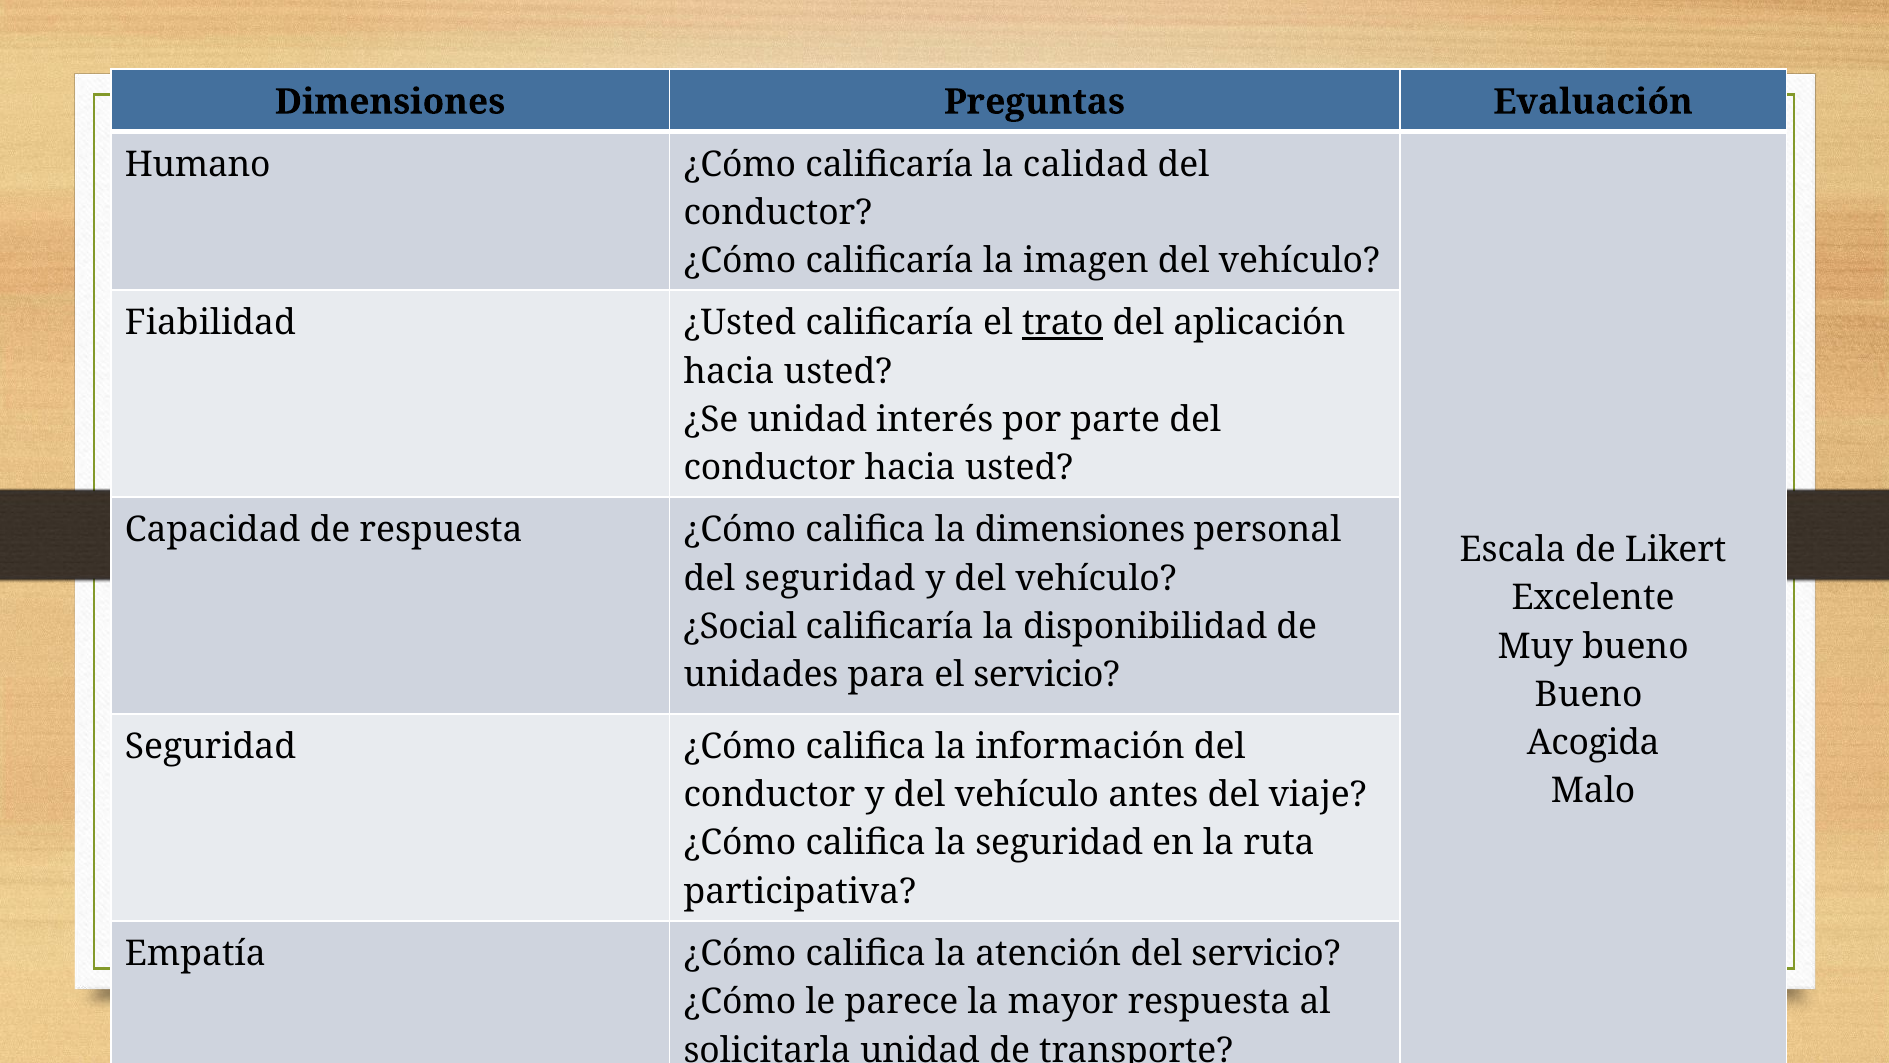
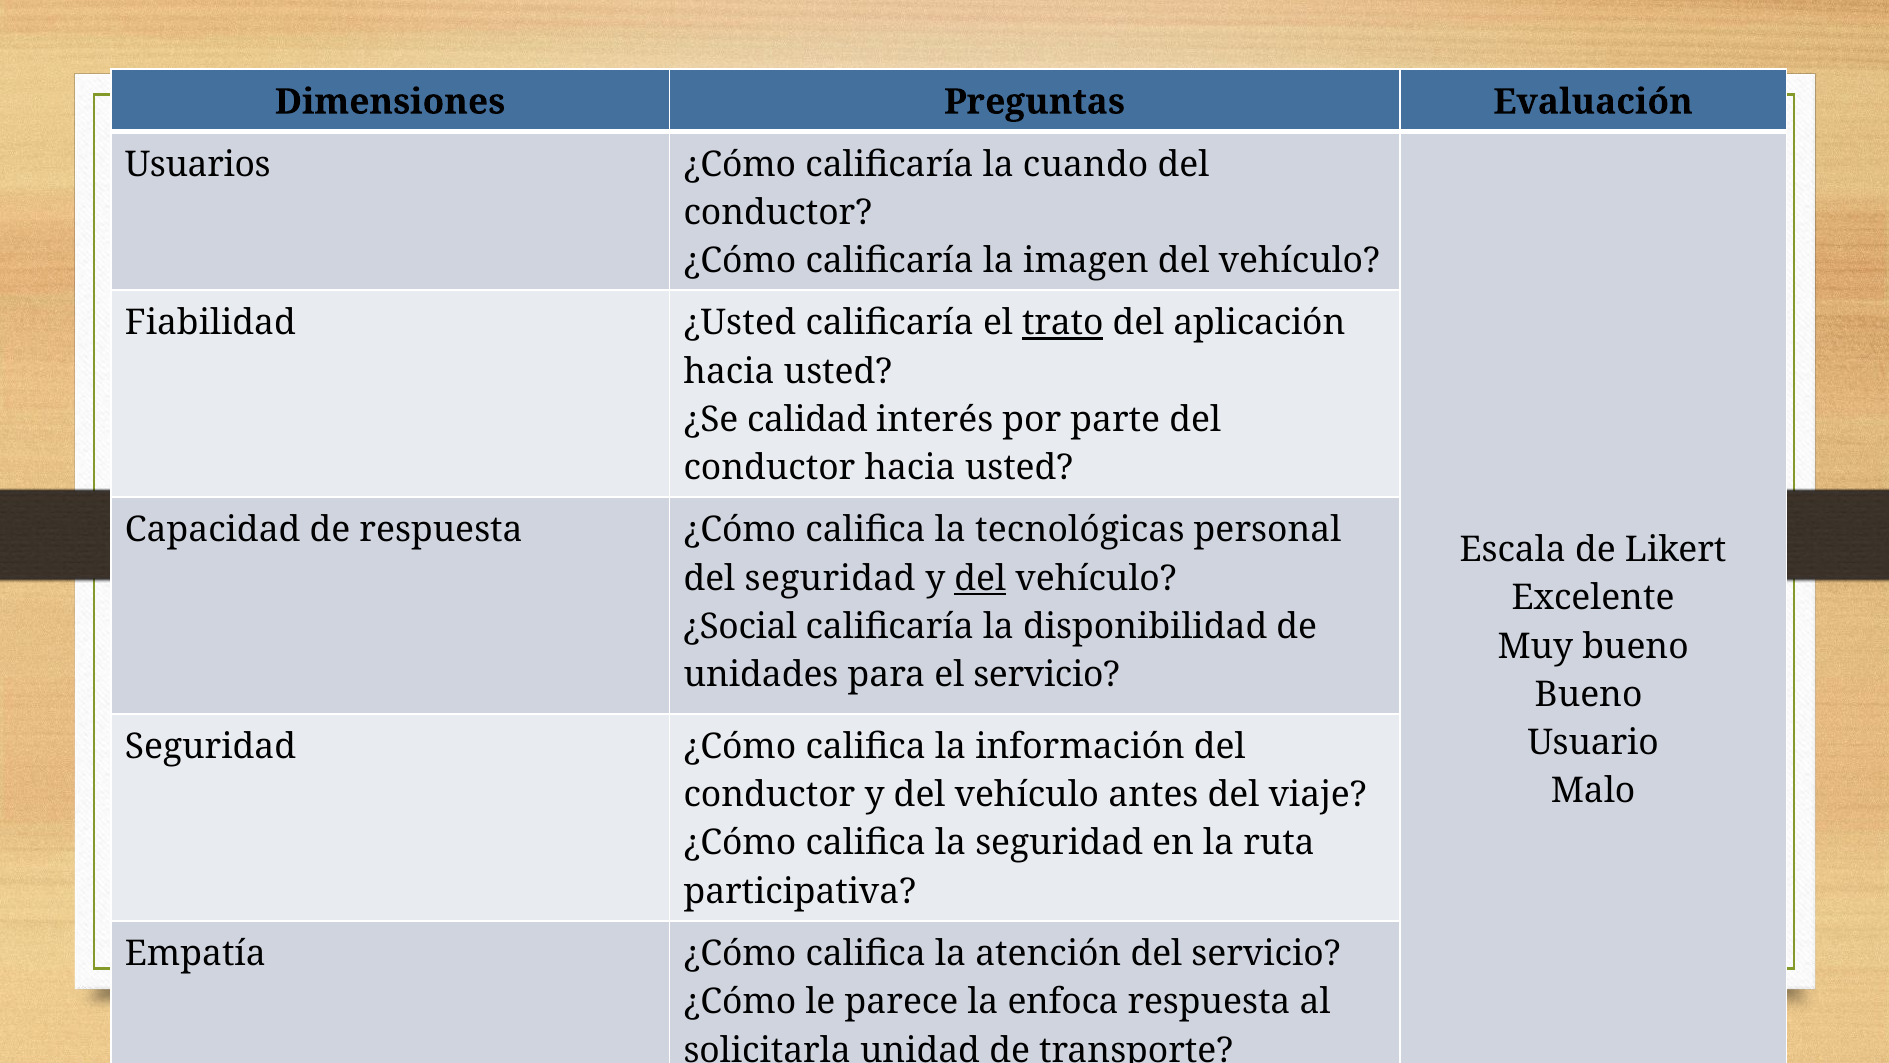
Humano: Humano -> Usuarios (198, 164)
calidad: calidad -> cuando (1086, 164)
¿Se unidad: unidad -> calidad (807, 419)
la dimensiones: dimensiones -> tecnológicas (1080, 530)
del underline: none -> present (980, 578)
Acogida: Acogida -> Usuario (1593, 743)
mayor: mayor -> enfoca (1063, 1002)
